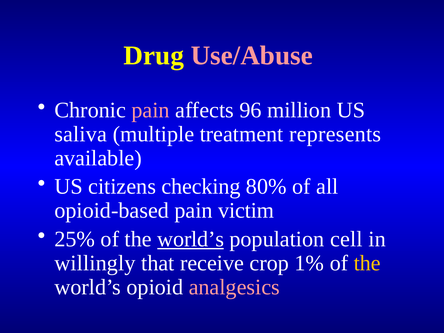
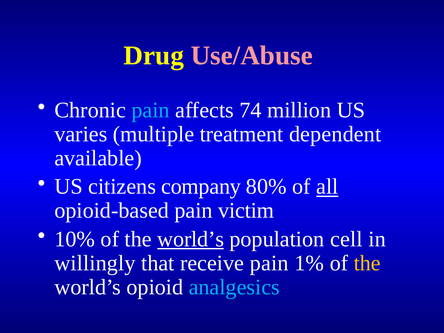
pain colour: pink -> light blue (150, 110)
96: 96 -> 74 (250, 110)
saliva: saliva -> varies (81, 134)
represents: represents -> dependent (335, 134)
checking: checking -> company (201, 187)
all underline: none -> present (327, 187)
25%: 25% -> 10% (75, 239)
receive crop: crop -> pain (269, 263)
analgesics colour: pink -> light blue (234, 287)
